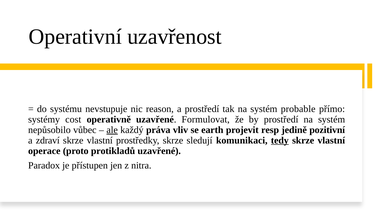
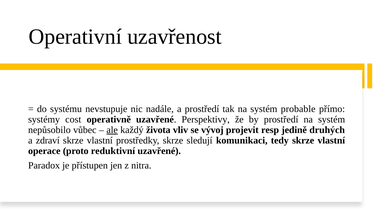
reason: reason -> nadále (160, 109)
Formulovat: Formulovat -> Perspektivy (206, 120)
práva: práva -> života (158, 130)
earth: earth -> vývoj (212, 130)
pozitivní: pozitivní -> druhých (327, 130)
tedy underline: present -> none (280, 141)
protikladů: protikladů -> reduktivní (113, 151)
